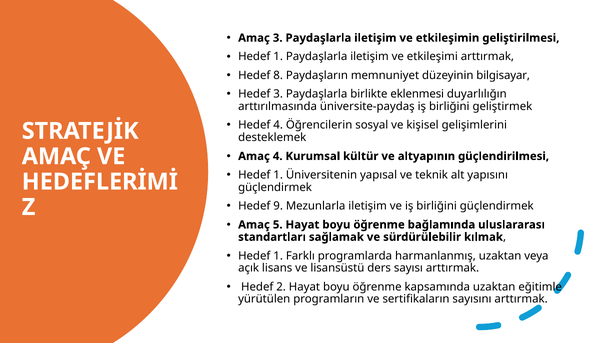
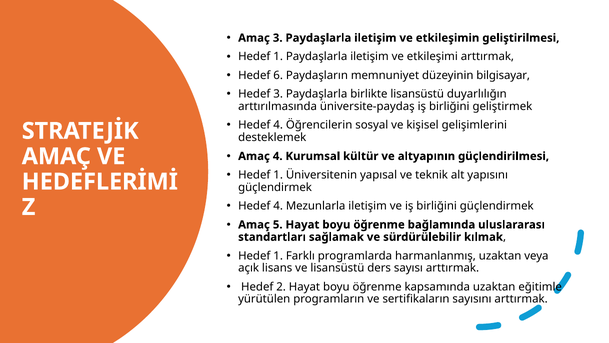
8: 8 -> 6 (278, 75)
birlikte eklenmesi: eklenmesi -> lisansüstü (417, 94)
9: 9 -> 4 (278, 206)
